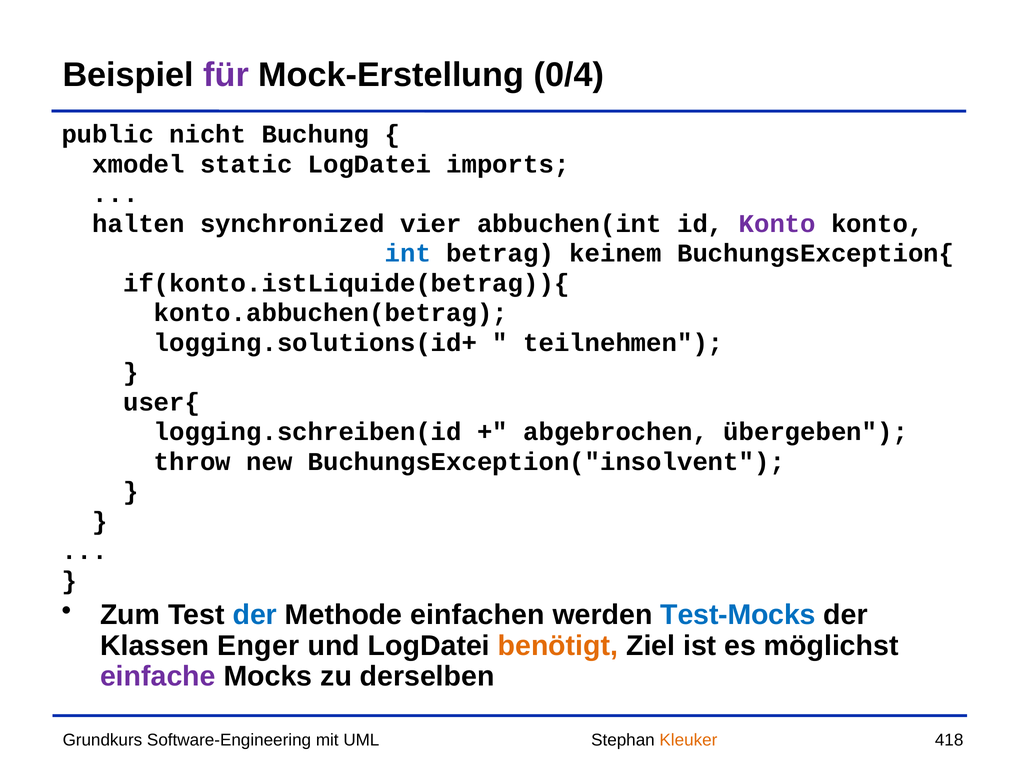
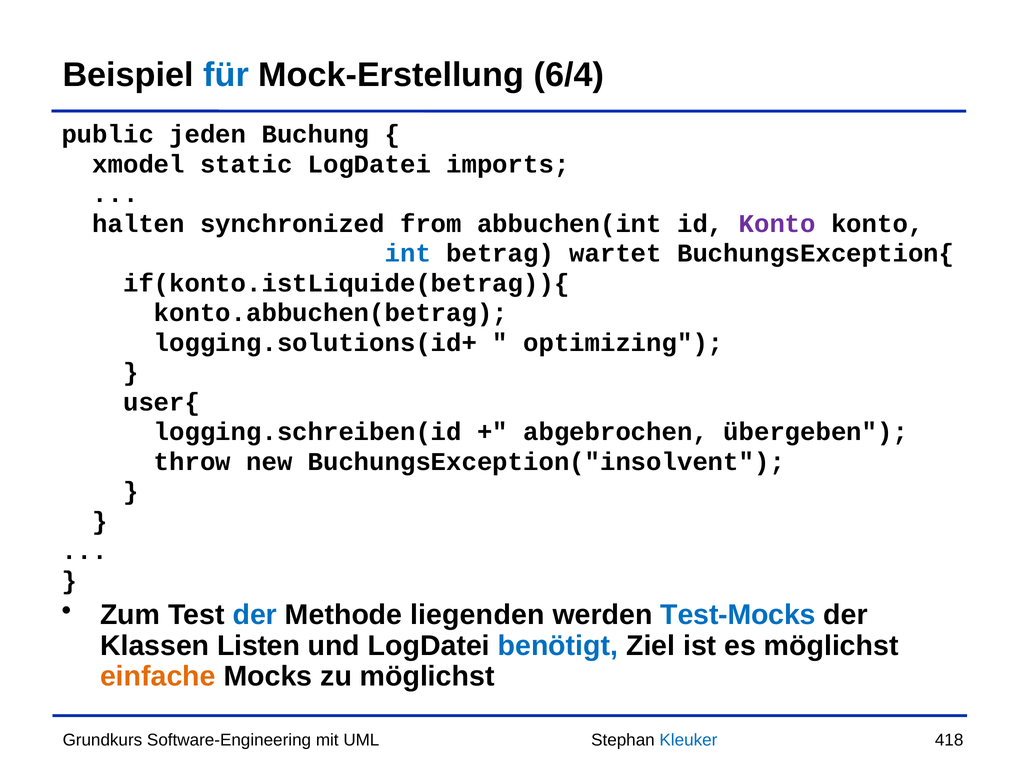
für colour: purple -> blue (226, 75)
0/4: 0/4 -> 6/4 (569, 75)
nicht: nicht -> jeden (208, 134)
vier: vier -> from (431, 224)
keinem: keinem -> wartet (616, 254)
teilnehmen: teilnehmen -> optimizing (623, 343)
einfachen: einfachen -> liegenden (477, 615)
Enger: Enger -> Listen (259, 646)
benötigt colour: orange -> blue (558, 646)
einfache colour: purple -> orange (158, 677)
zu derselben: derselben -> möglichst (427, 677)
Kleuker colour: orange -> blue (688, 741)
